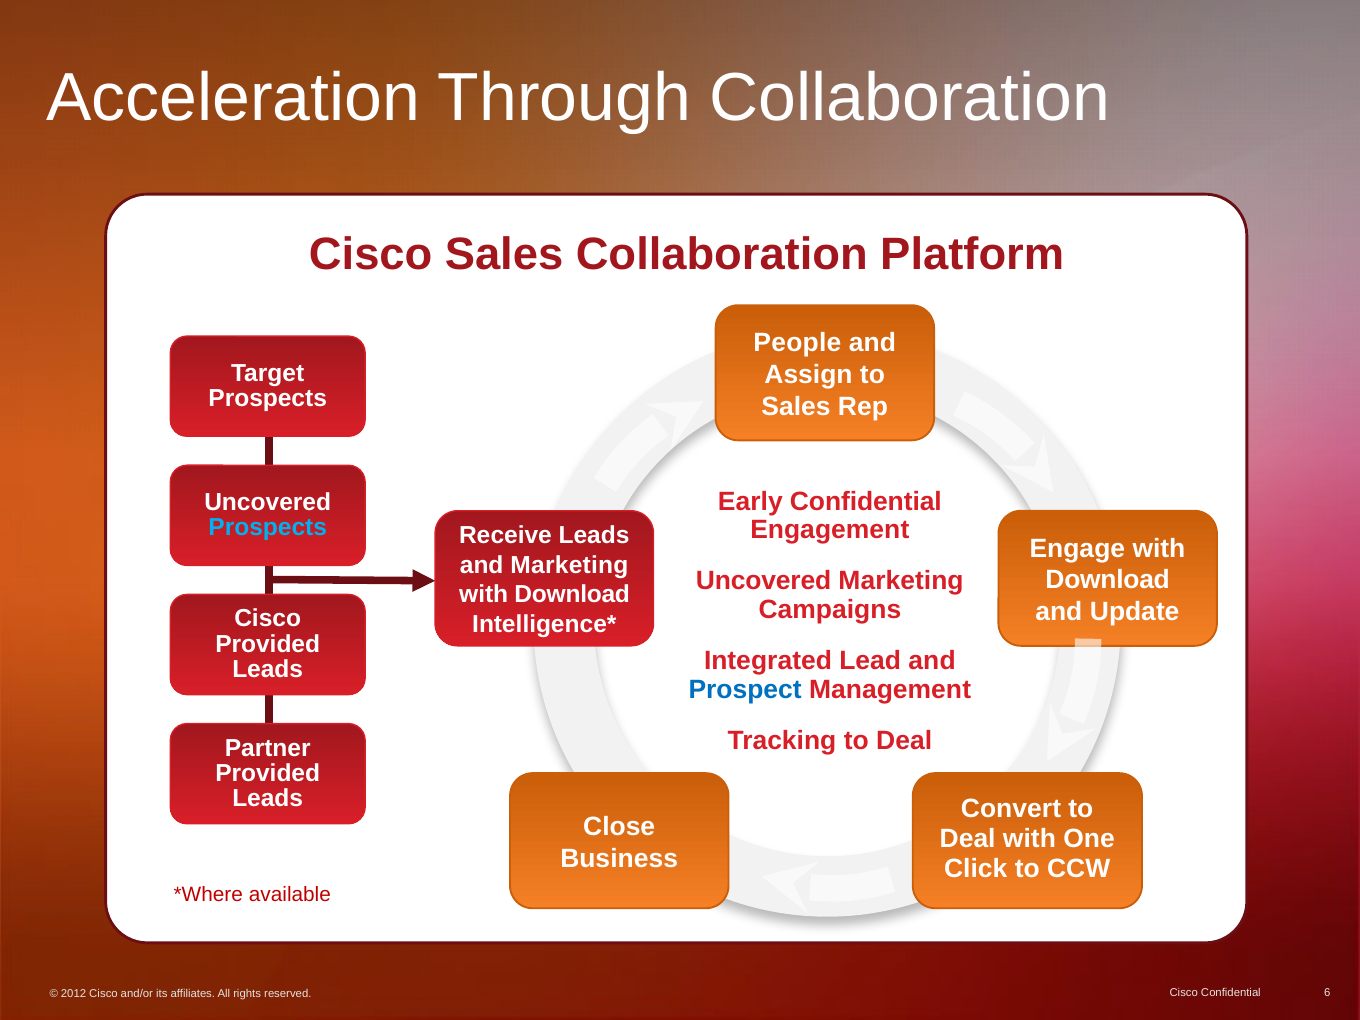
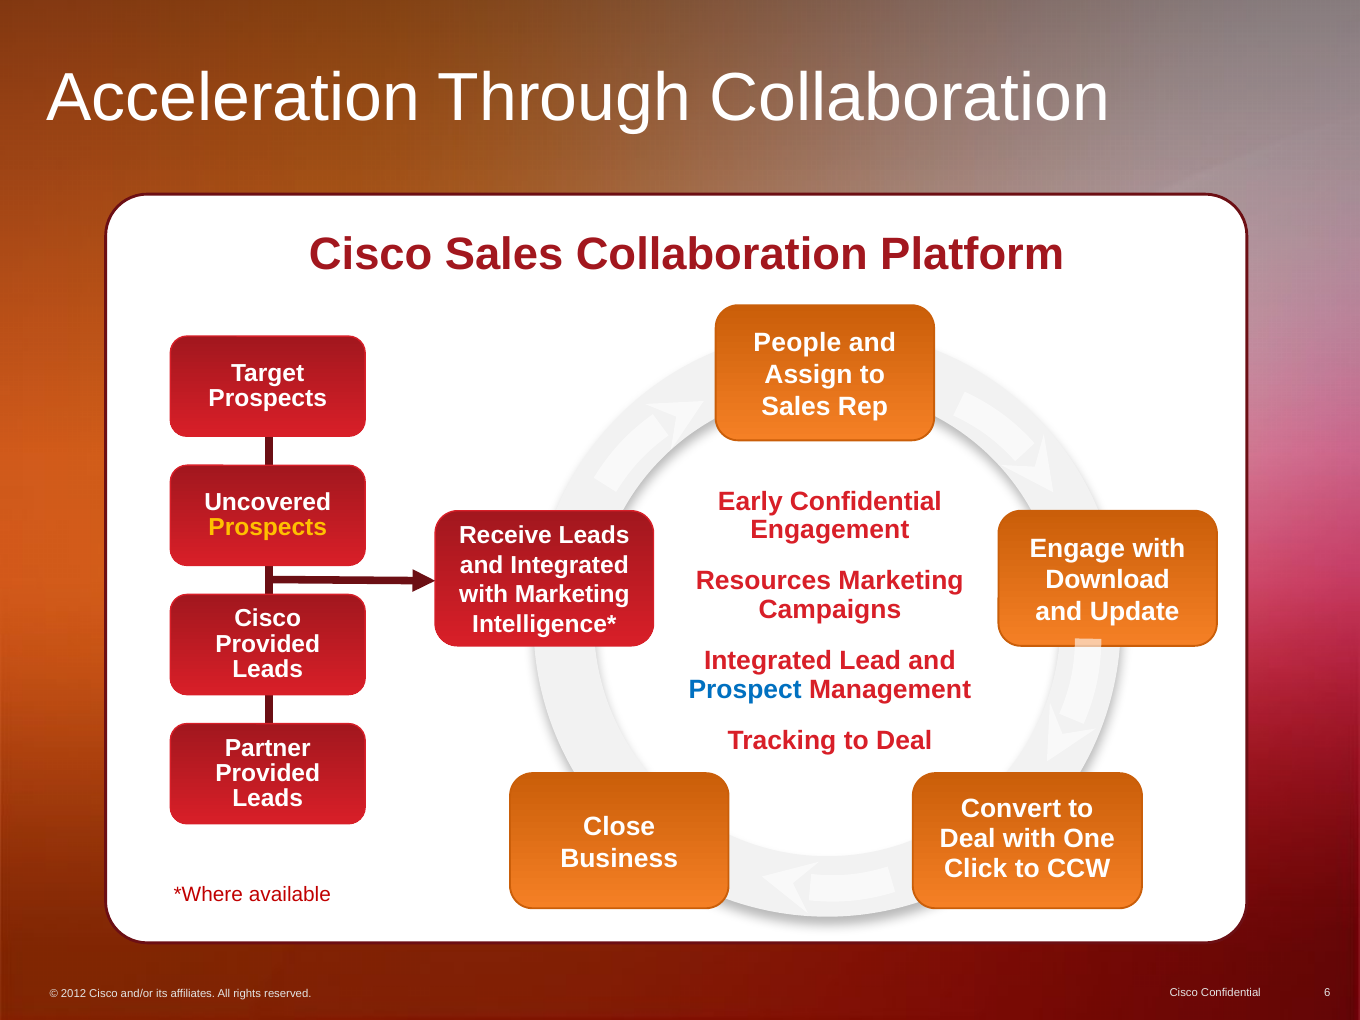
Prospects colour: light blue -> yellow (268, 527)
and Marketing: Marketing -> Integrated (570, 565)
Uncovered: Uncovered -> Resources (763, 581)
Download: Download -> Marketing (572, 595)
